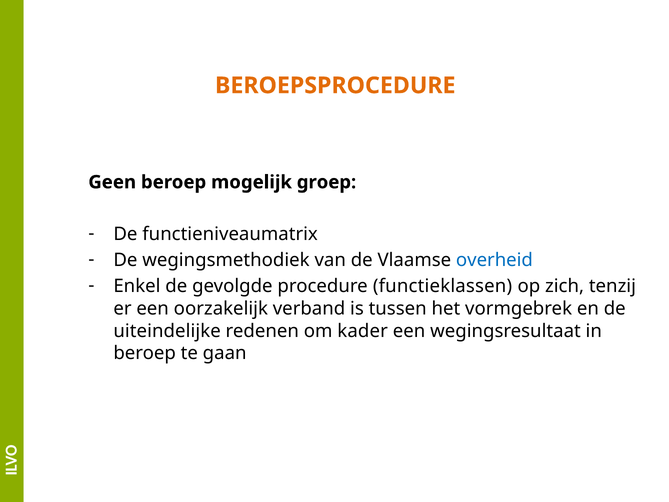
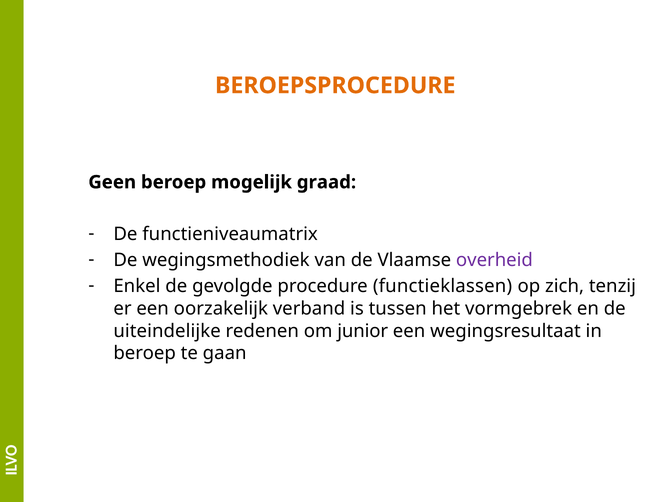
groep: groep -> graad (326, 182)
overheid colour: blue -> purple (494, 260)
kader: kader -> junior (363, 331)
